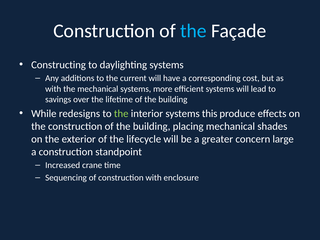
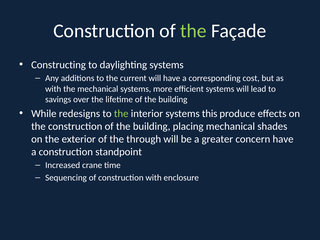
the colour: light blue -> light green (193, 31)
lifecycle: lifecycle -> through (144, 139)
concern large: large -> have (283, 139)
